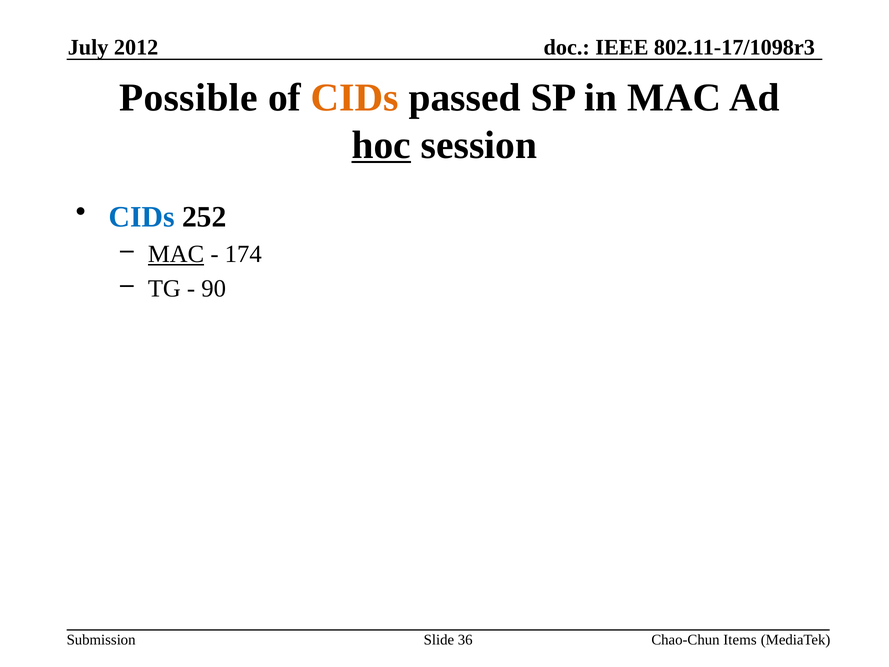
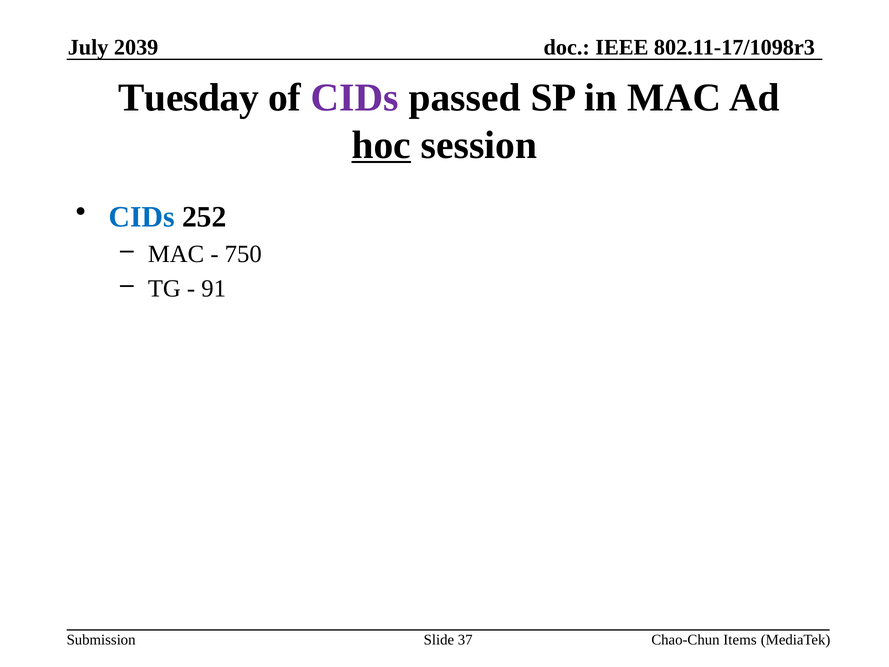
2012: 2012 -> 2039 (136, 47)
Possible: Possible -> Tuesday (189, 98)
CIDs colour: orange -> purple (355, 98)
MAC underline: present -> none (176, 254)
174: 174 -> 750 (243, 254)
90: 90 -> 91 (214, 289)
36: 36 -> 37 (465, 639)
